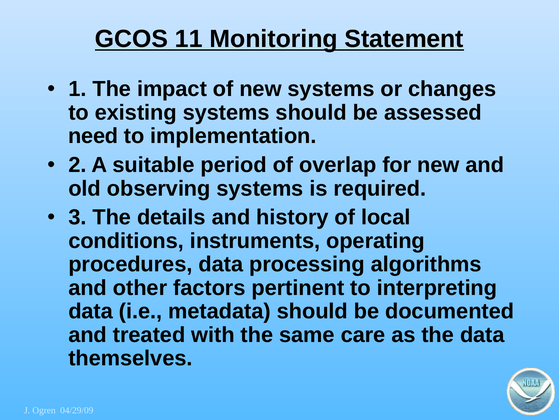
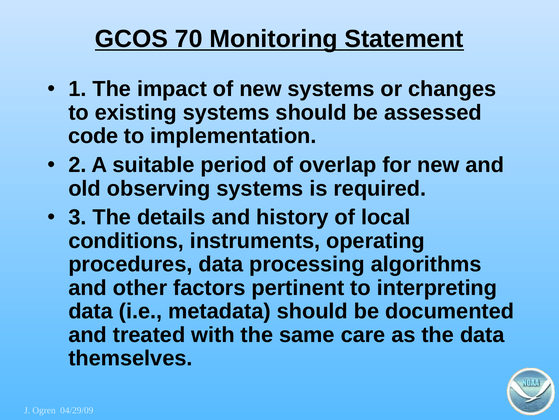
11: 11 -> 70 (189, 39)
need: need -> code (93, 136)
